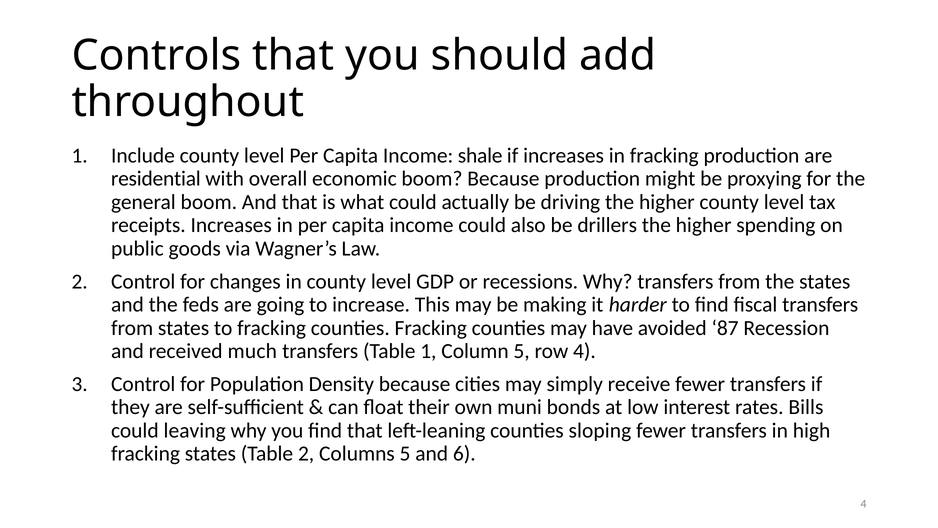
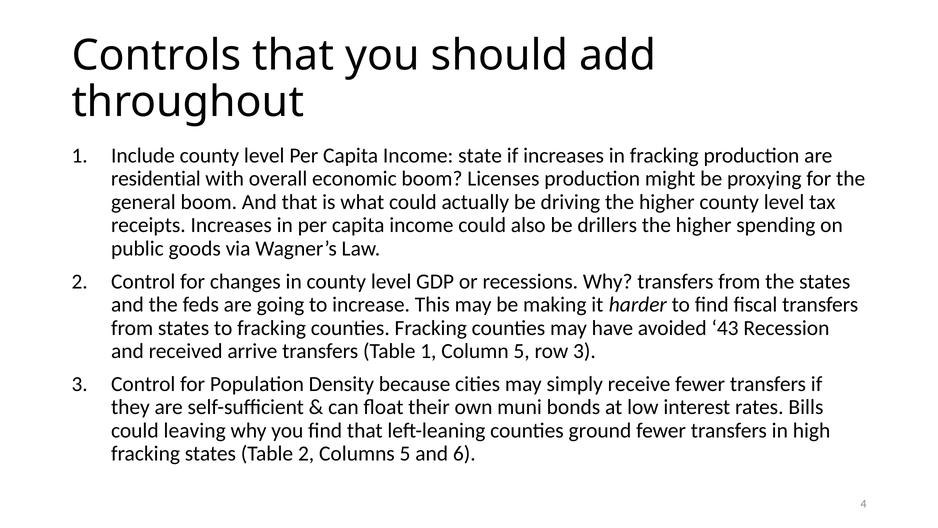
shale: shale -> state (480, 155)
boom Because: Because -> Licenses (503, 179)
87: 87 -> 43 (725, 328)
much: much -> arrive (252, 351)
row 4: 4 -> 3 (584, 351)
sloping: sloping -> ground (600, 430)
